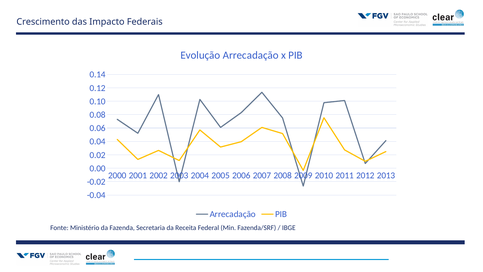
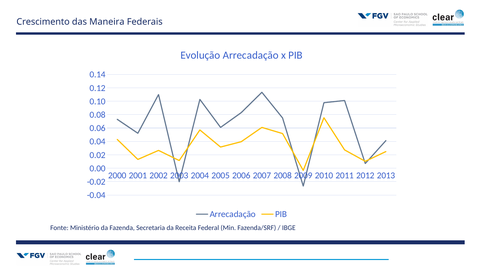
Impacto: Impacto -> Maneira (107, 22)
